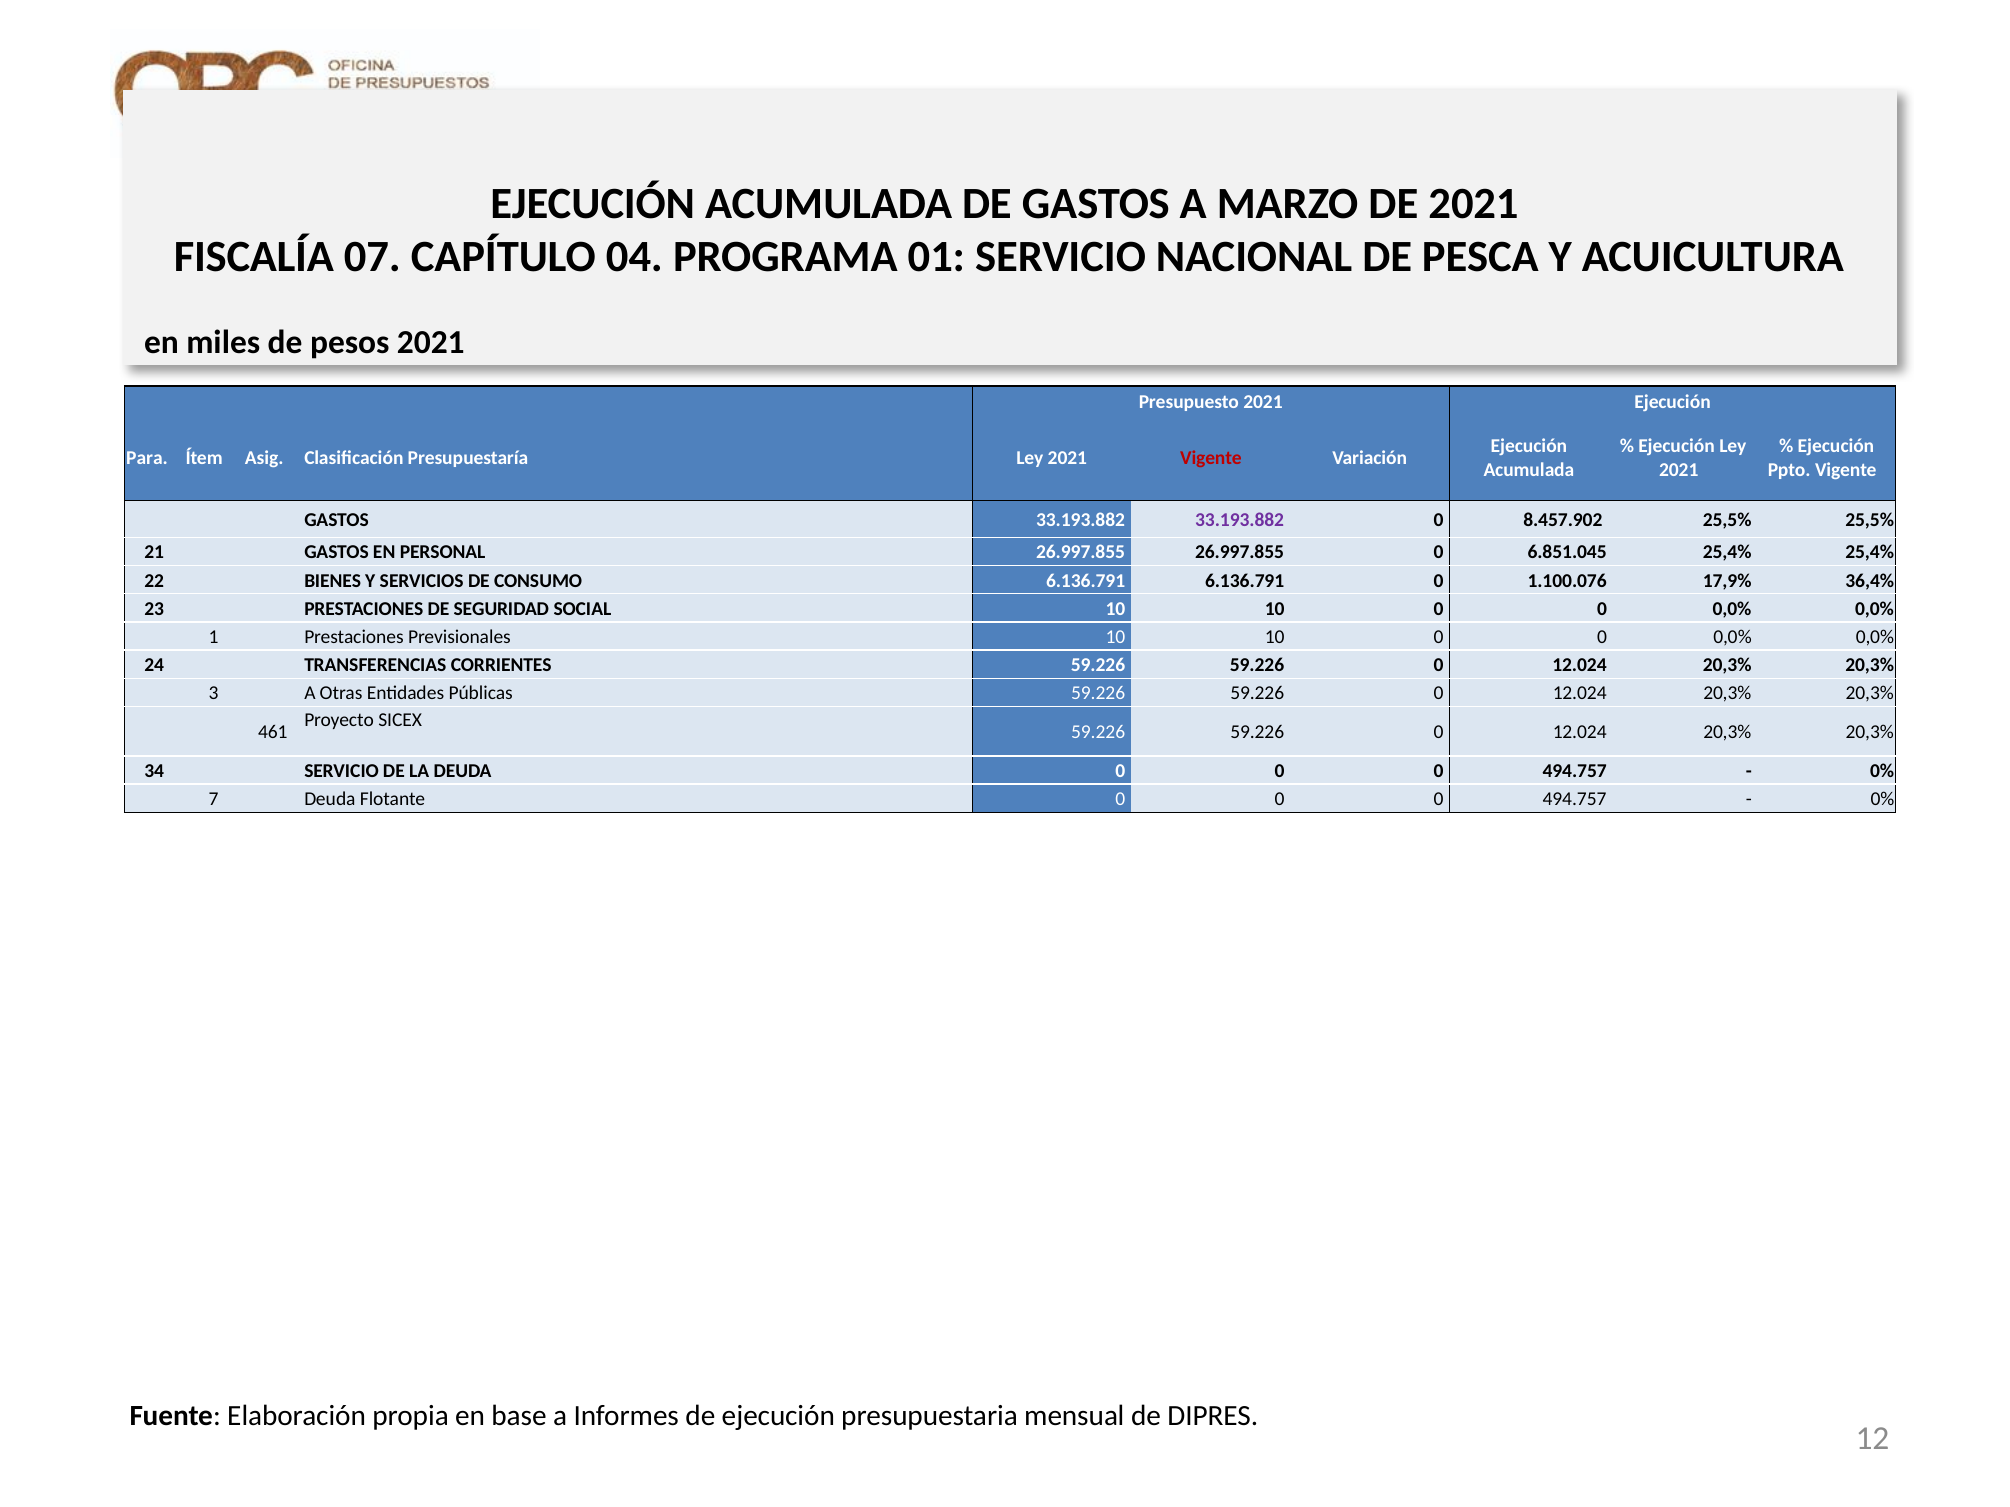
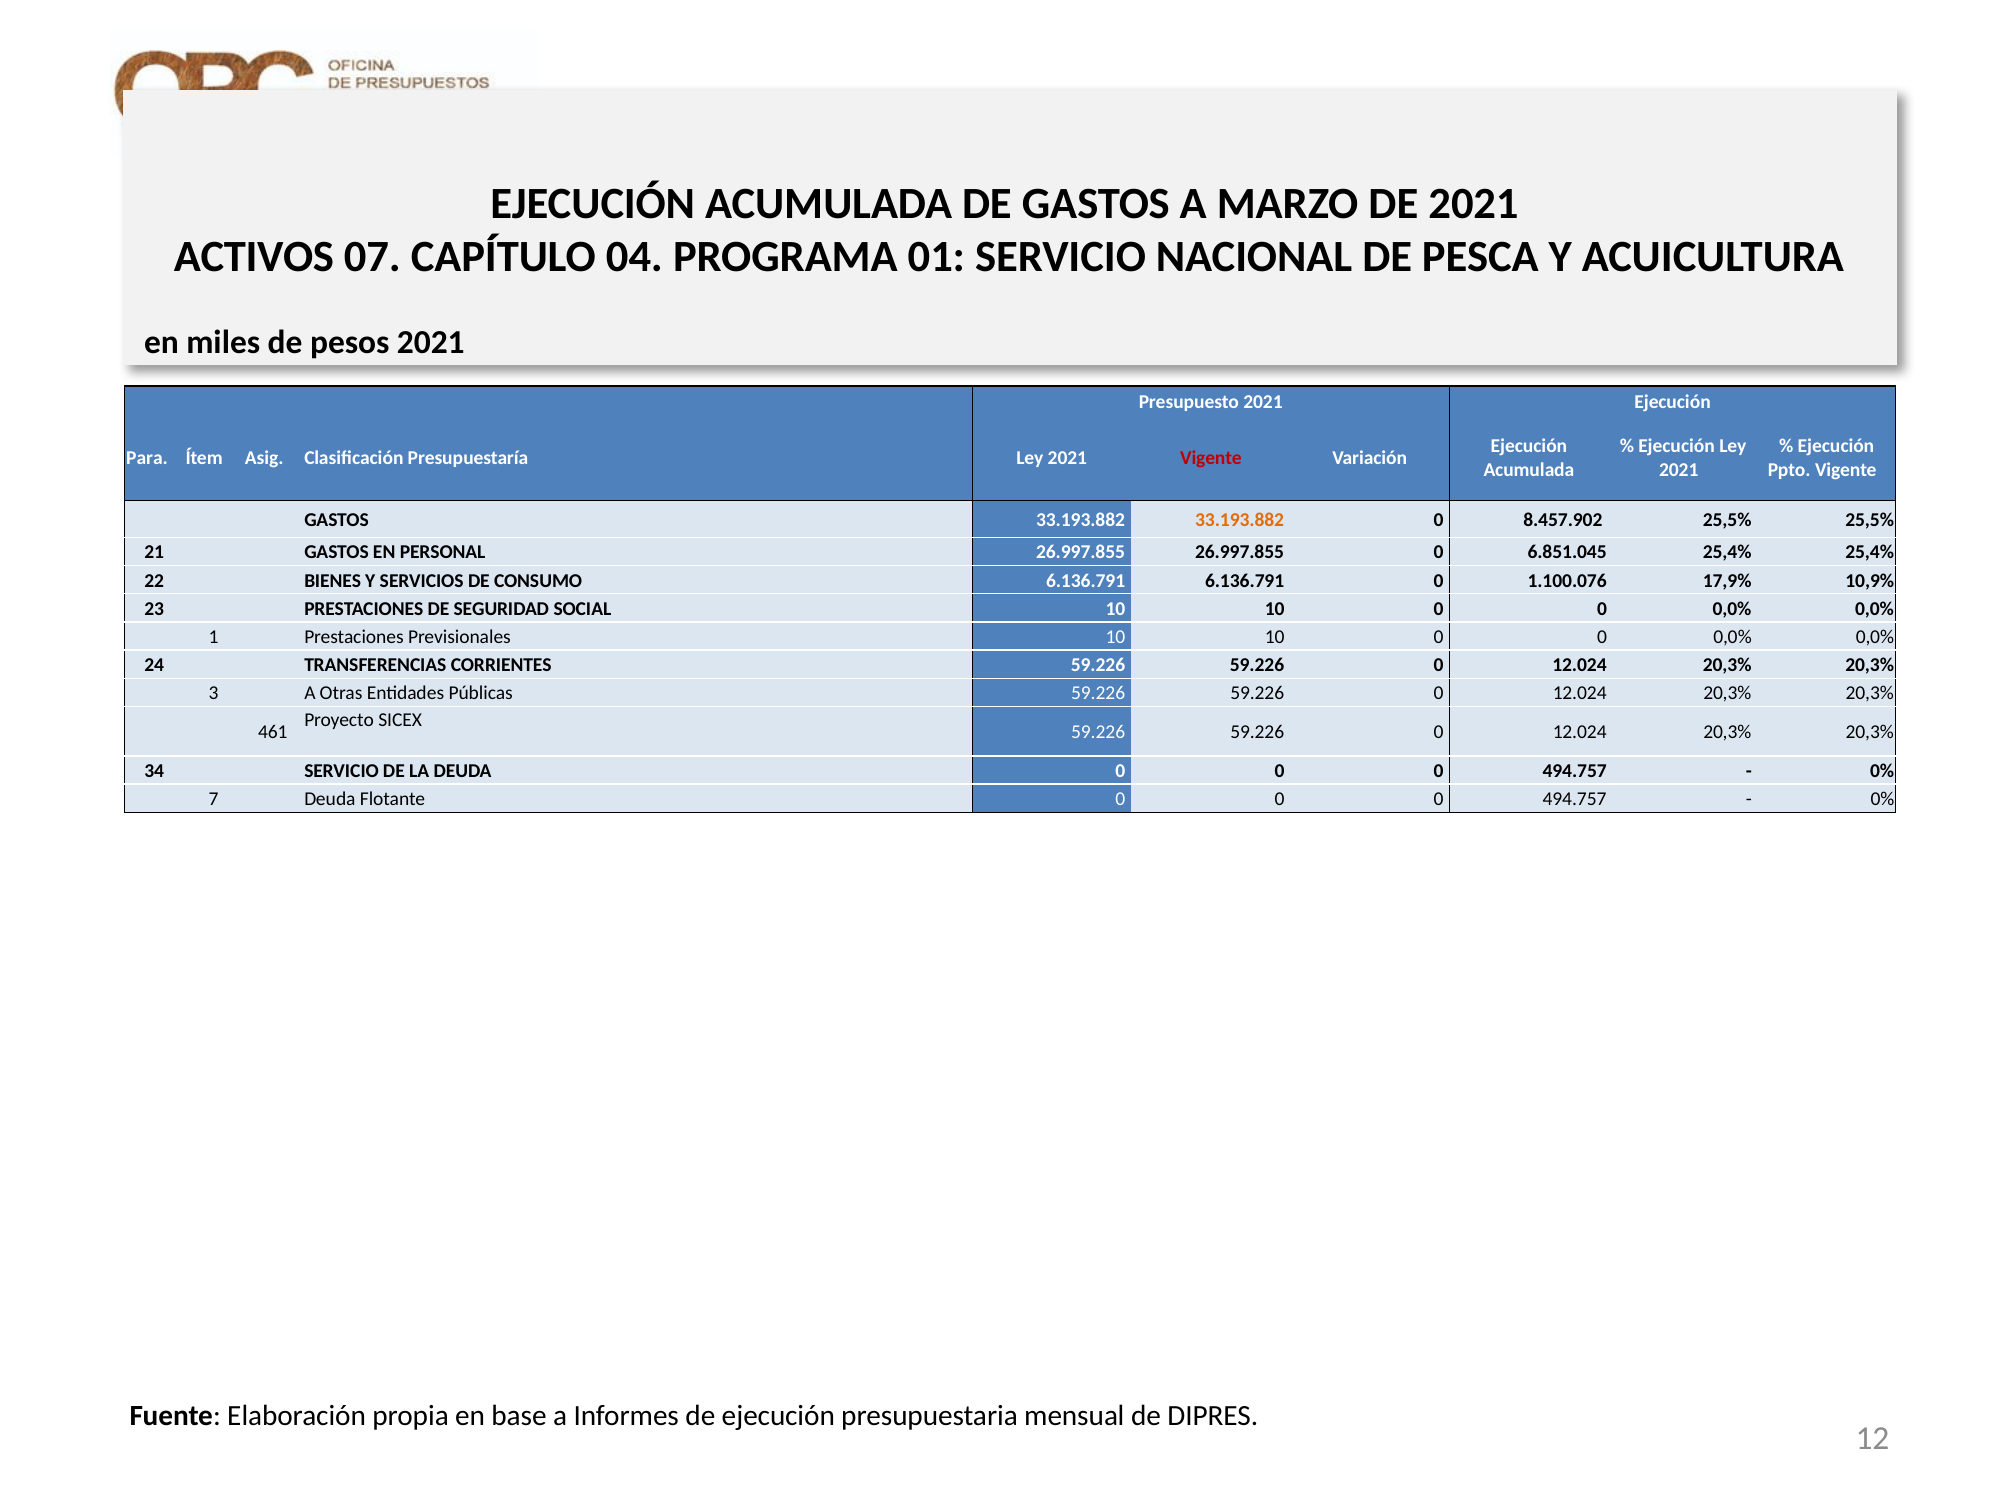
FISCALÍA: FISCALÍA -> ACTIVOS (254, 257)
33.193.882 colour: purple -> orange (1240, 520)
36,4%: 36,4% -> 10,9% (1870, 581)
